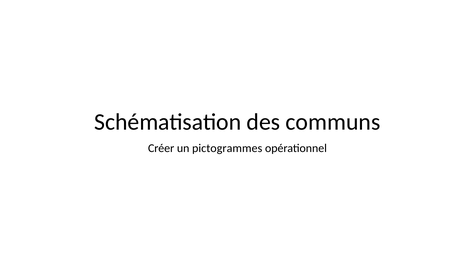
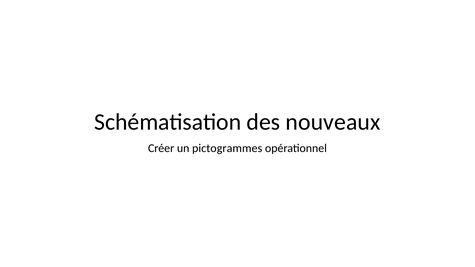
communs: communs -> nouveaux (333, 122)
